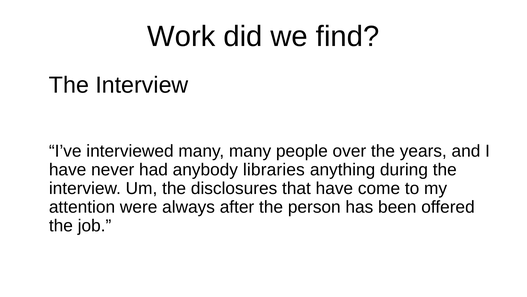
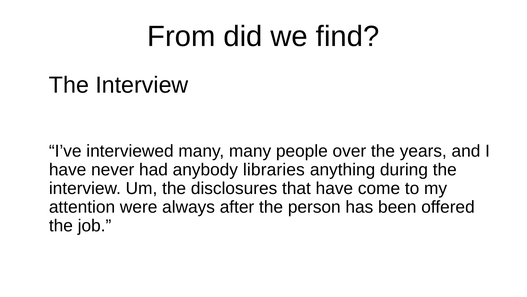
Work: Work -> From (181, 36)
